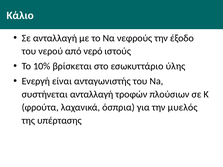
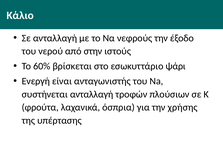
νερό: νερό -> στην (93, 51)
10%: 10% -> 60% (42, 66)
ύλης: ύλης -> ψάρι (176, 66)
μυελός: μυελός -> χρήσης (183, 108)
